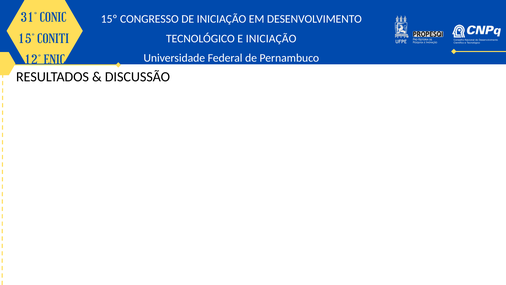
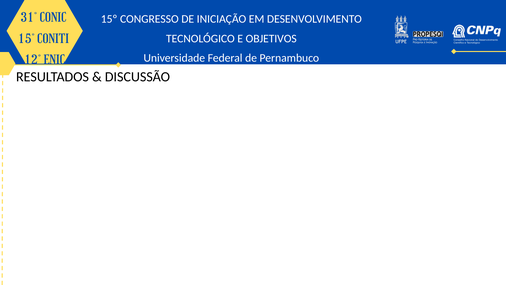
E INICIAÇÃO: INICIAÇÃO -> OBJETIVOS (271, 39)
